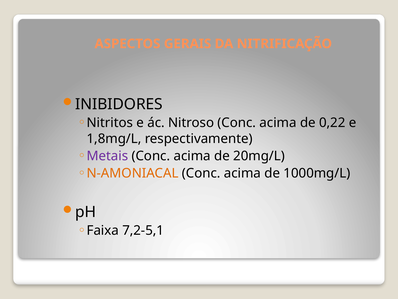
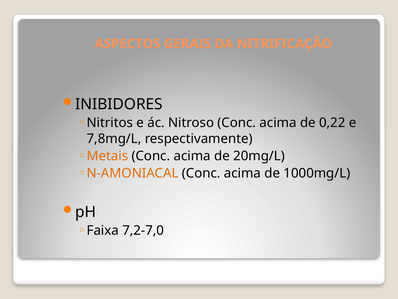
1,8mg/L: 1,8mg/L -> 7,8mg/L (114, 138)
Metais colour: purple -> orange (107, 156)
7,2-5,1: 7,2-5,1 -> 7,2-7,0 (143, 230)
